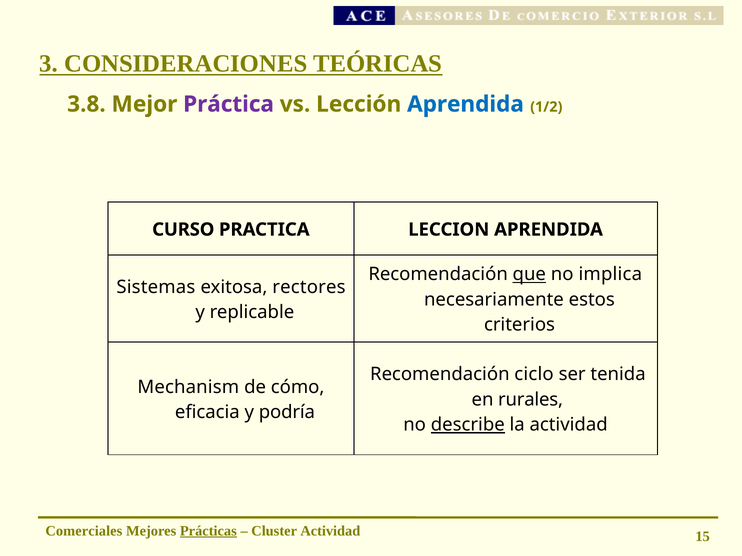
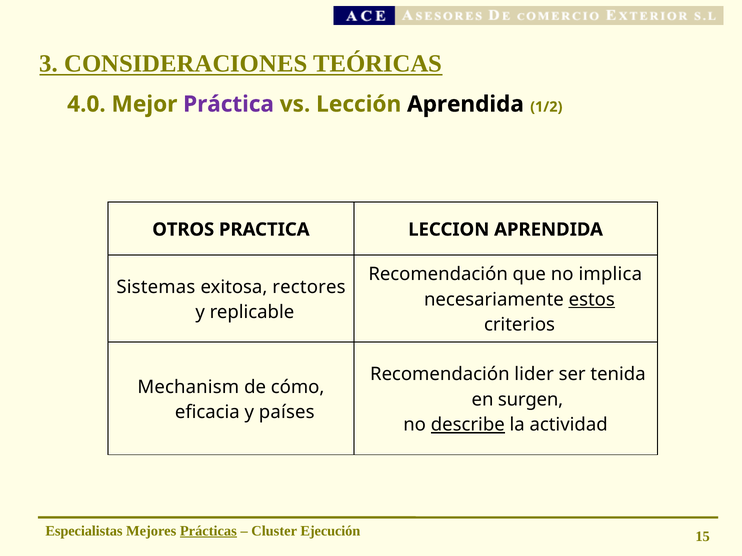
3.8: 3.8 -> 4.0 (86, 104)
Aprendida colour: blue -> black (465, 104)
CURSO: CURSO -> OTROS (183, 230)
que underline: present -> none (529, 275)
estos underline: none -> present (592, 300)
ciclo: ciclo -> lider (534, 375)
rurales: rurales -> surgen (531, 400)
podría: podría -> países (287, 412)
Comerciales: Comerciales -> Especialistas (84, 531)
Cluster Actividad: Actividad -> Ejecución (330, 531)
